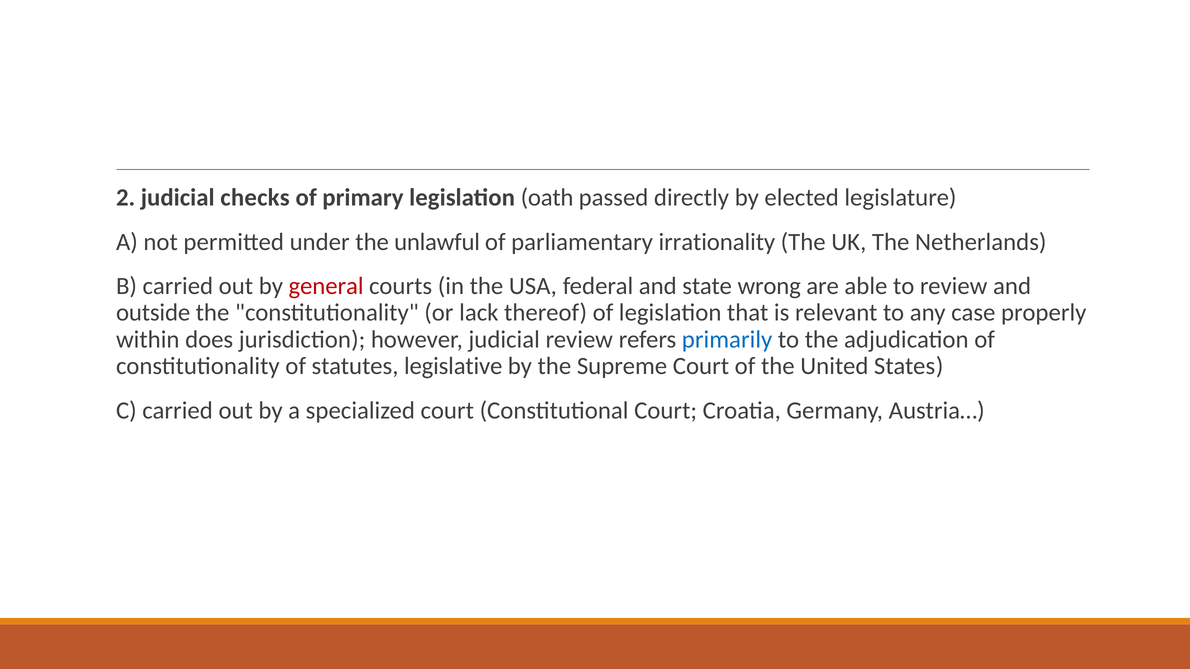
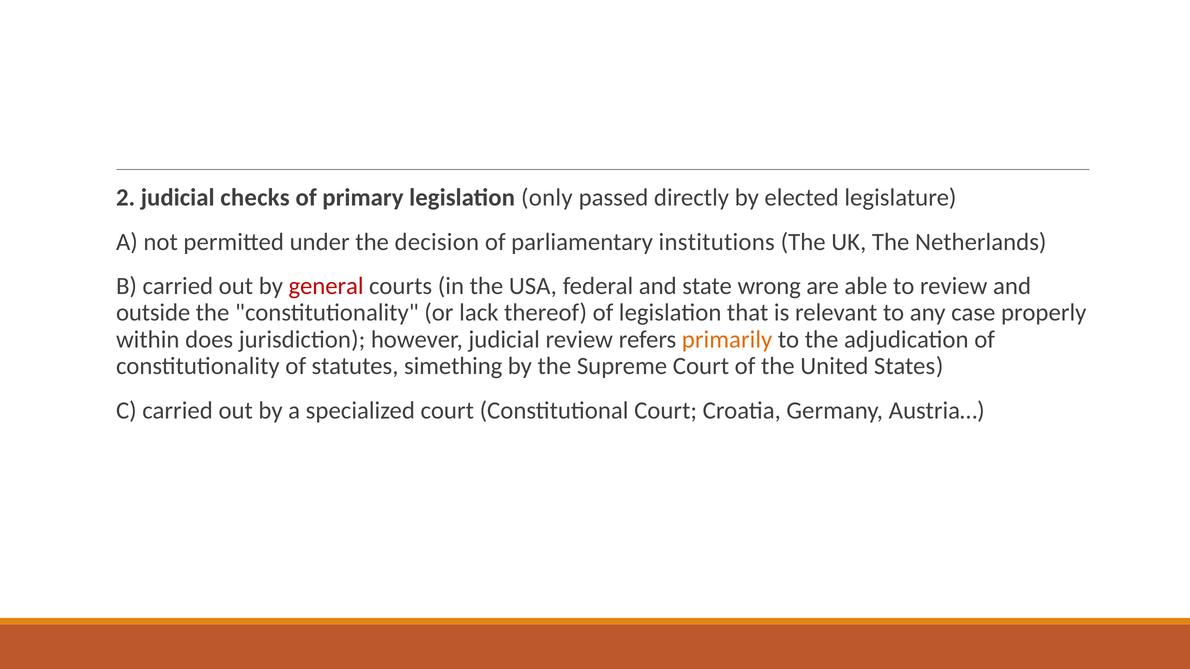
oath: oath -> only (547, 198)
unlawful: unlawful -> decision (437, 242)
irrationality: irrationality -> institutions (717, 242)
primarily colour: blue -> orange (727, 340)
legislative: legislative -> simething (453, 366)
